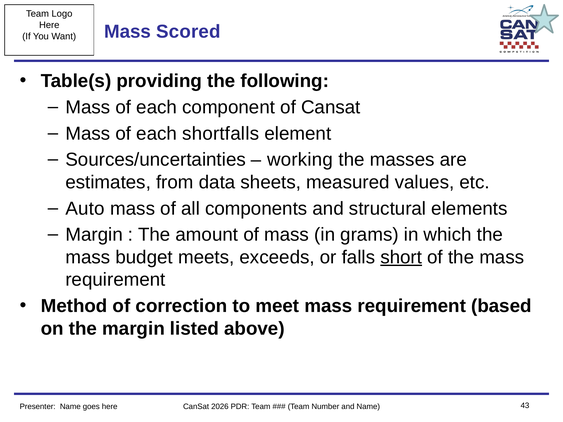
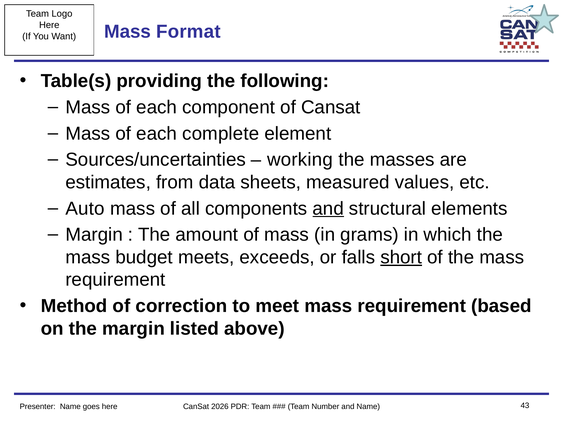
Scored: Scored -> Format (188, 32)
shortfalls: shortfalls -> complete (221, 134)
and underline: none -> present (328, 209)
